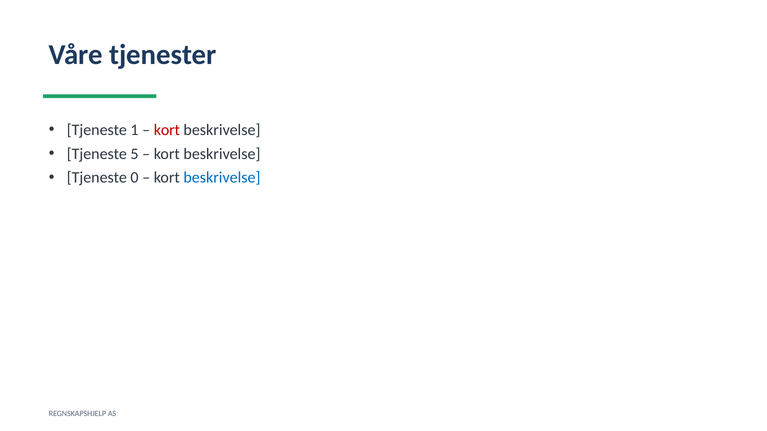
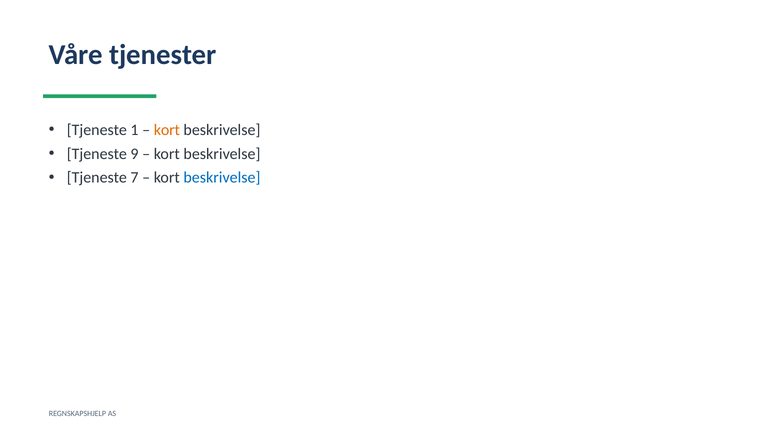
kort colour: red -> orange (167, 130)
5: 5 -> 9 (134, 154)
0: 0 -> 7 (134, 178)
